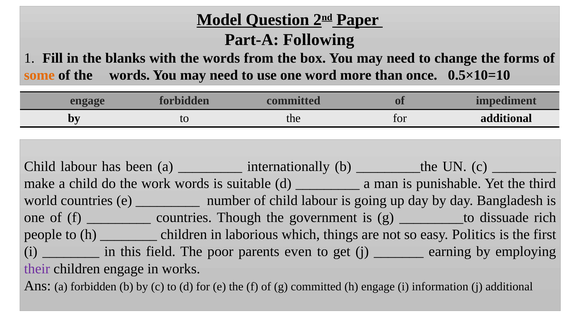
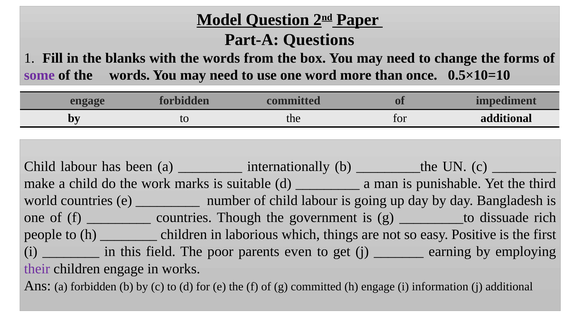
Following: Following -> Questions (319, 40)
some colour: orange -> purple (39, 75)
work words: words -> marks (192, 184)
Politics: Politics -> Positive (474, 235)
